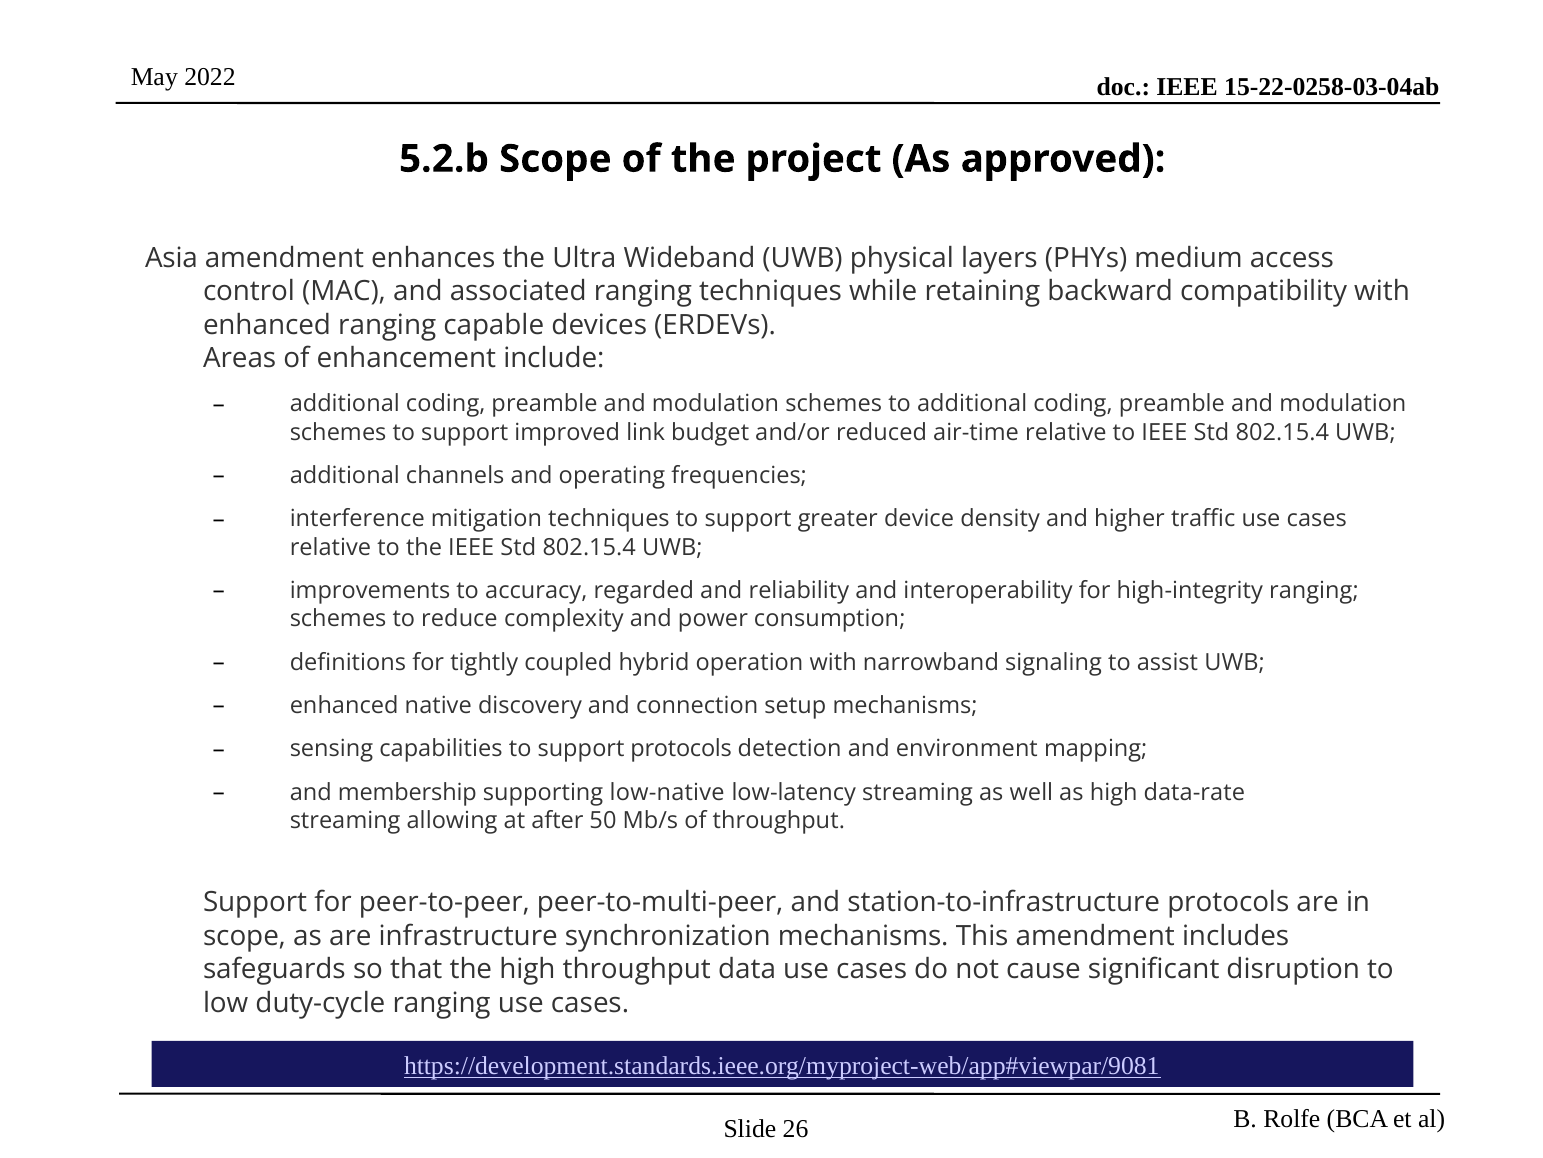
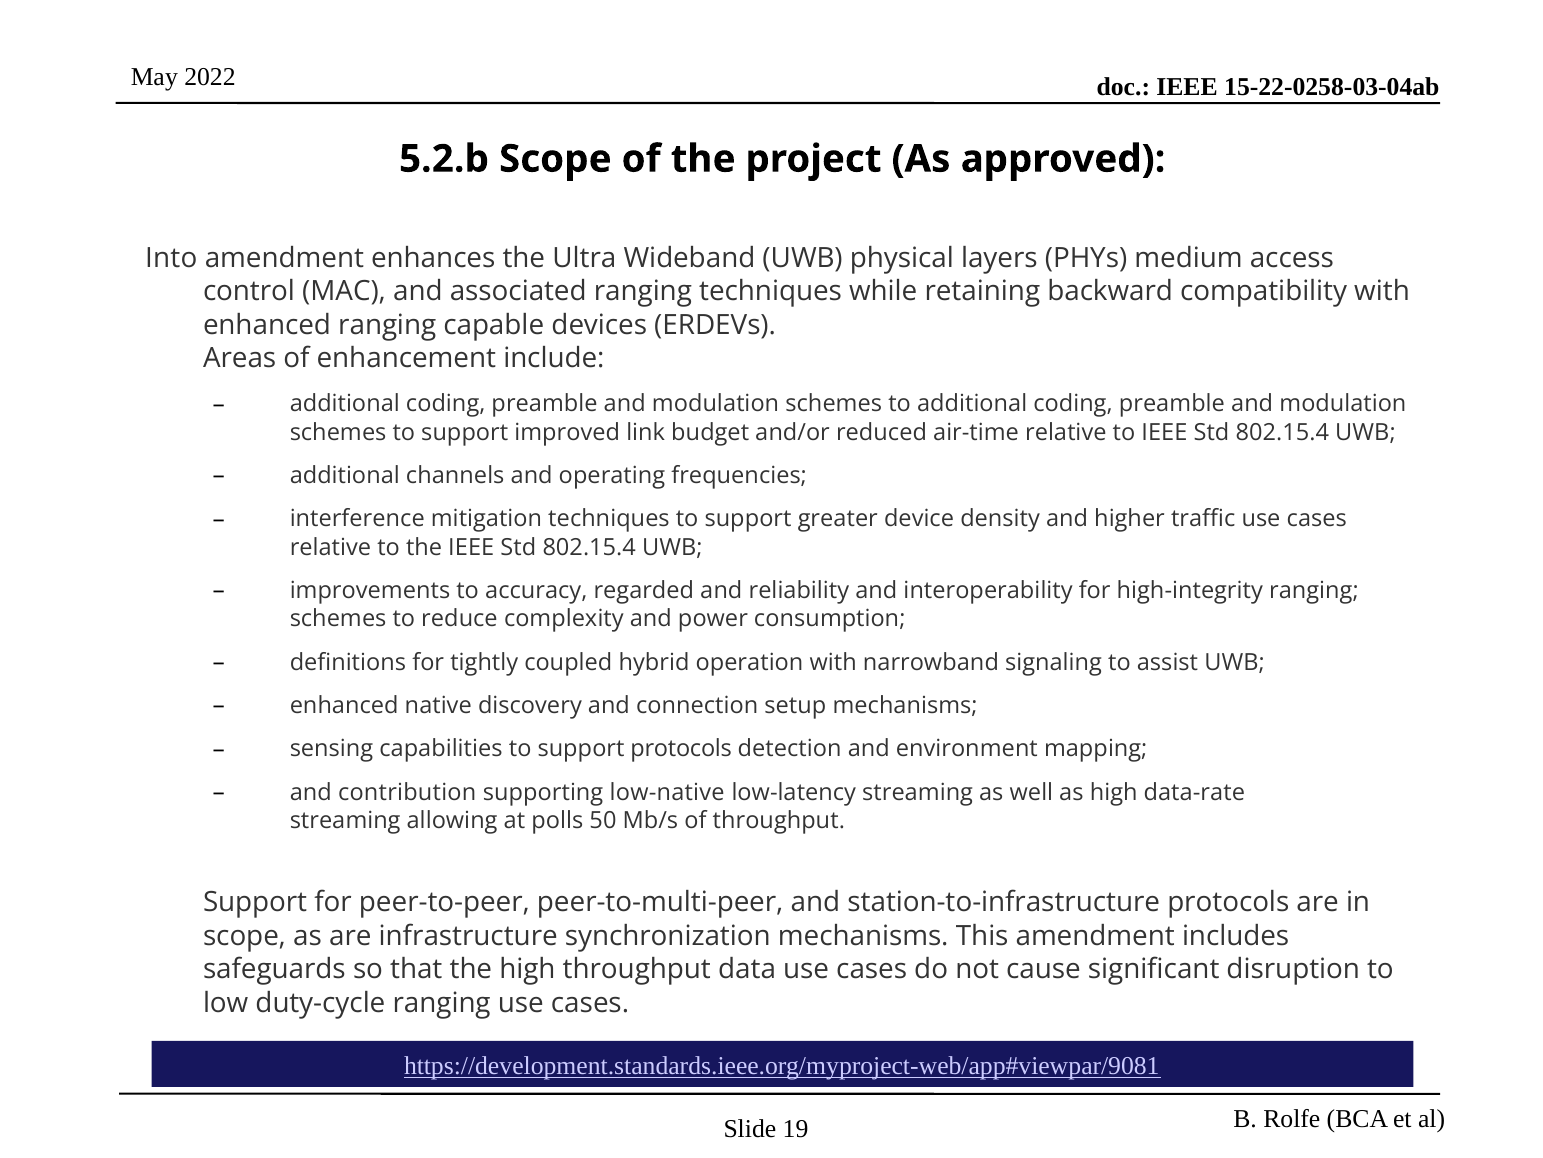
Asia: Asia -> Into (171, 258)
membership: membership -> contribution (407, 792)
after: after -> polls (557, 820)
26: 26 -> 19 (796, 1128)
